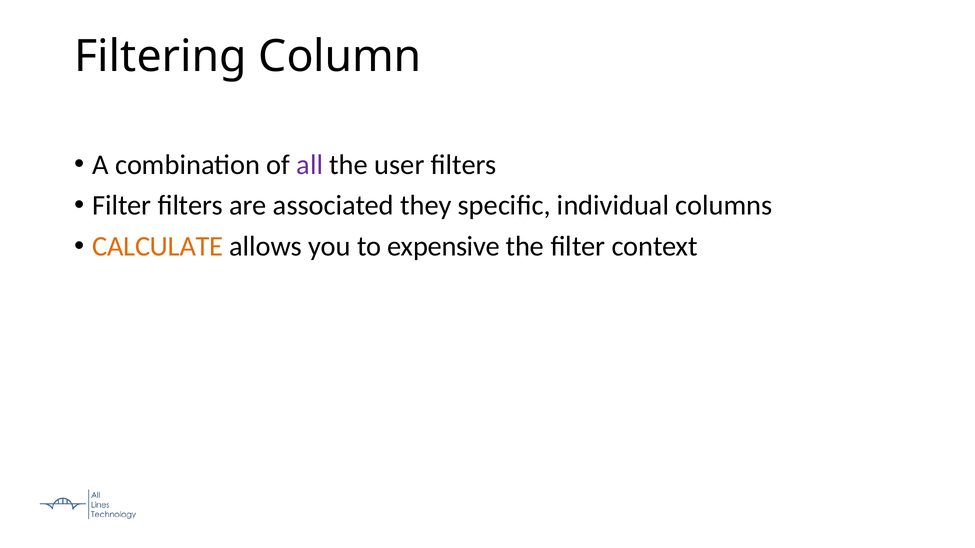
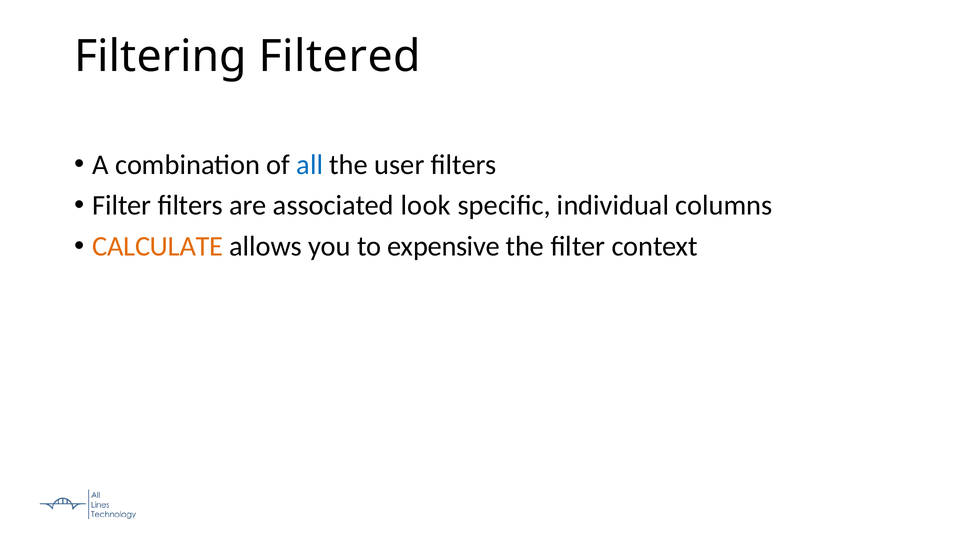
Column: Column -> Filtered (340, 57)
all colour: purple -> blue (310, 165)
they: they -> look (426, 206)
